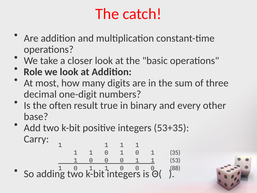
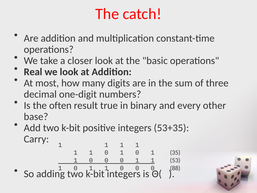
Role: Role -> Real (33, 72)
